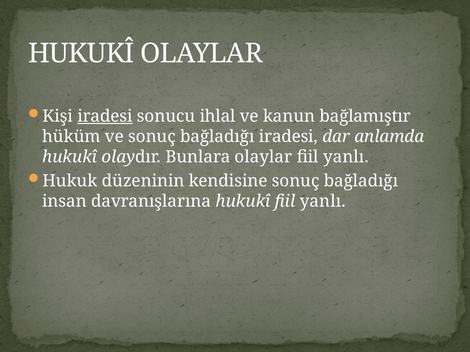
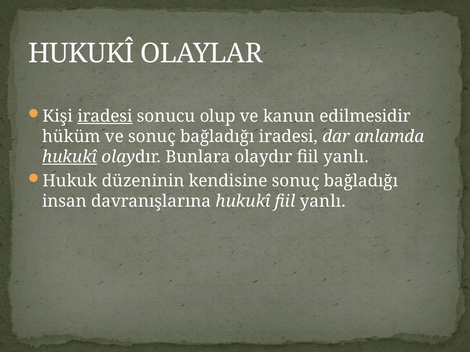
ihlal: ihlal -> olup (218, 116)
bağlamıştır: bağlamıştır -> edilmesidir (365, 116)
hukukî underline: none -> present (70, 157)
Bunlara olaylar: olaylar -> olaydır (263, 157)
